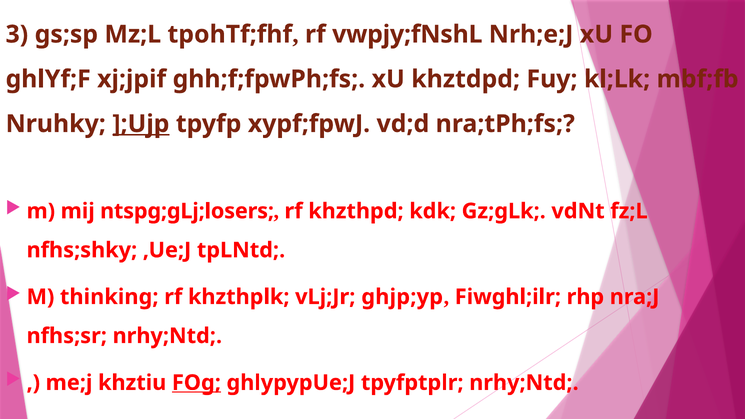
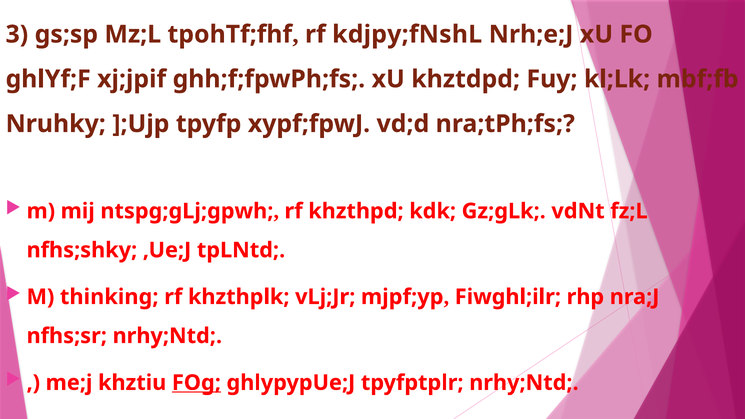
vwpjy;fNshL: vwpjy;fNshL -> kdjpy;fNshL (407, 34)
];Ujp underline: present -> none (141, 124)
ntspg;gLj;losers: ntspg;gLj;losers -> ntspg;gLj;gpwh (187, 211)
ghjp;yp: ghjp;yp -> mjpf;yp (402, 297)
